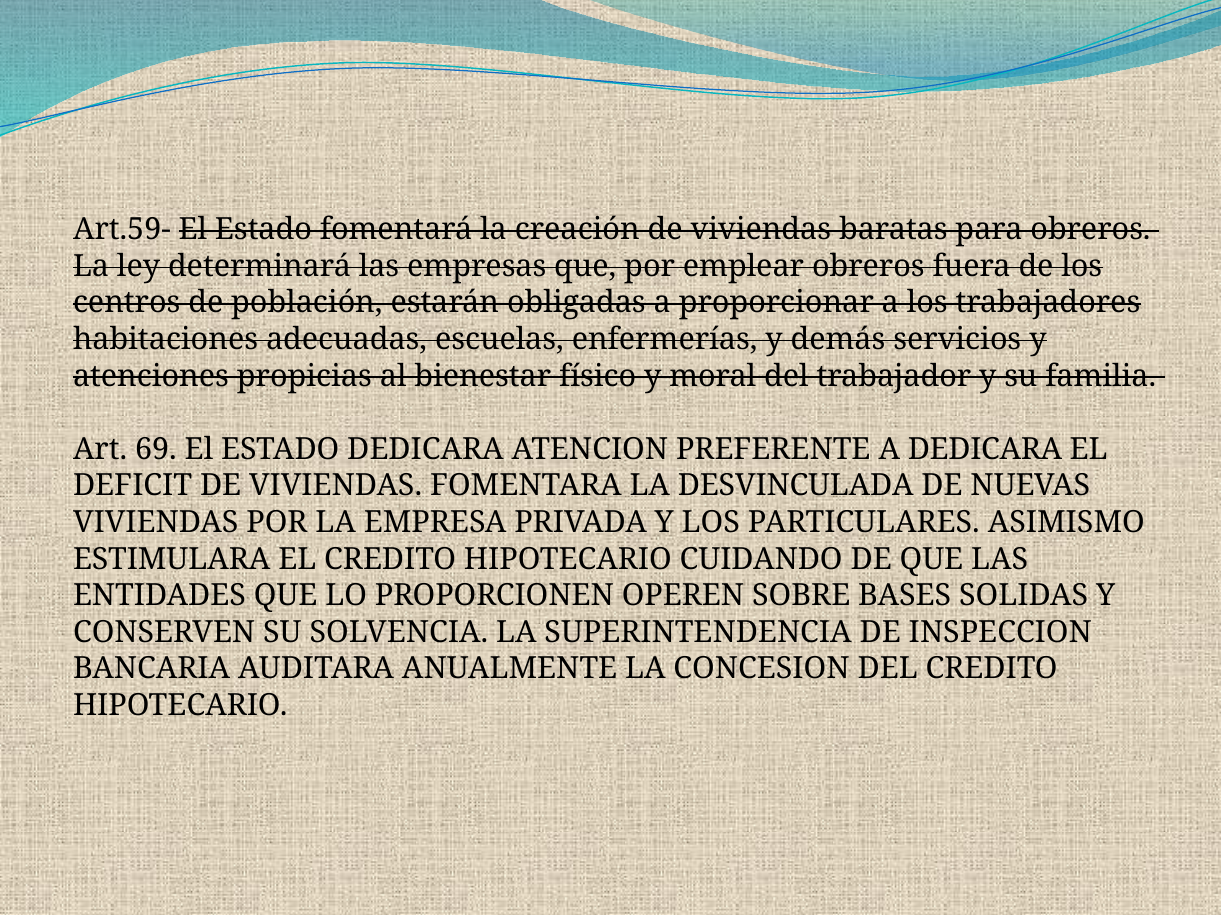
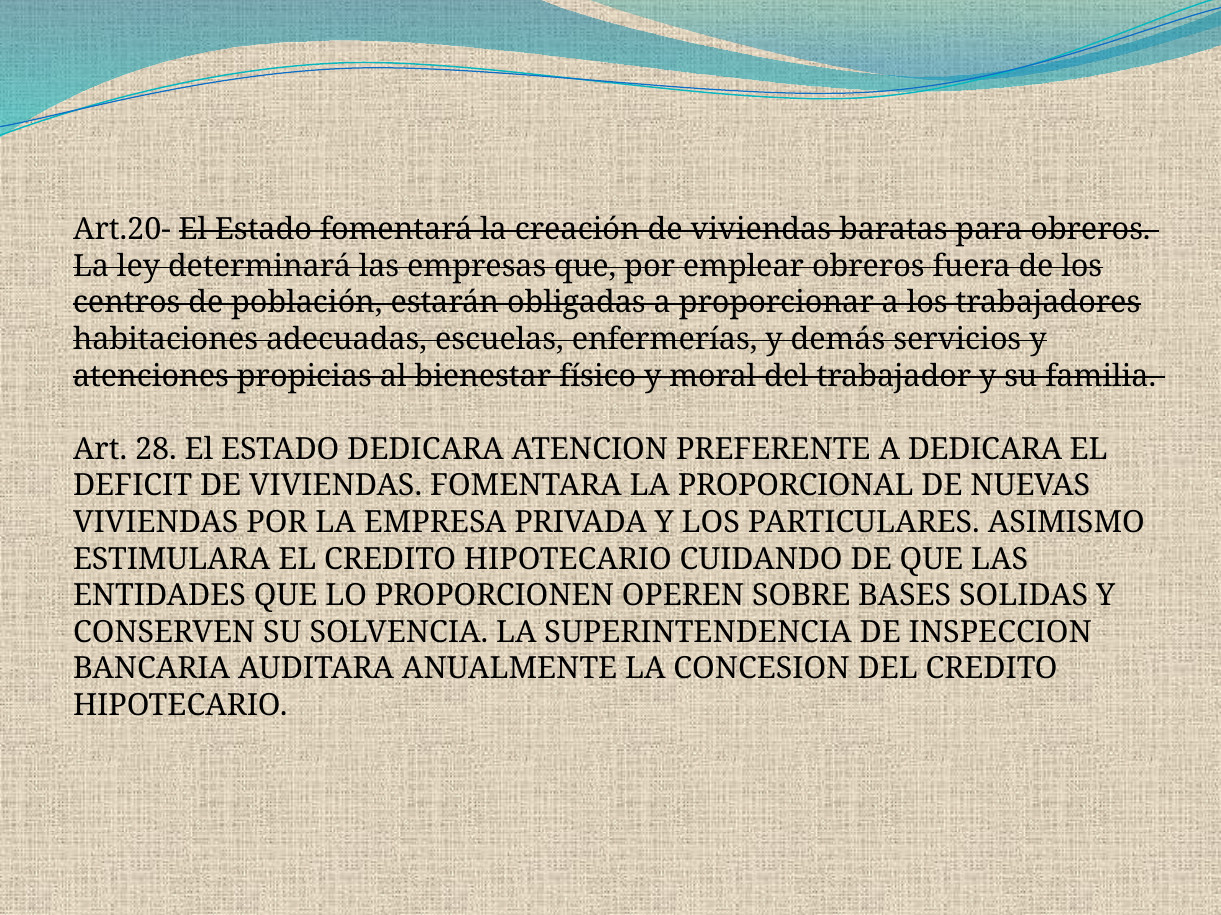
Art.59-: Art.59- -> Art.20- (122, 230)
69: 69 -> 28 (156, 450)
DESVINCULADA: DESVINCULADA -> PROPORCIONAL (796, 486)
